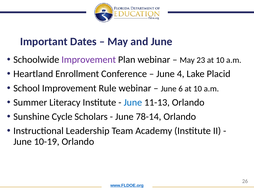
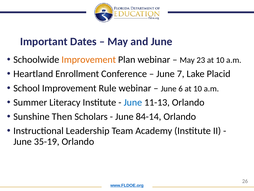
Improvement colour: purple -> orange (89, 60)
4: 4 -> 7 (181, 74)
Cycle: Cycle -> Then (62, 116)
78-14: 78-14 -> 84-14 (149, 116)
10-19: 10-19 -> 35-19 (47, 141)
